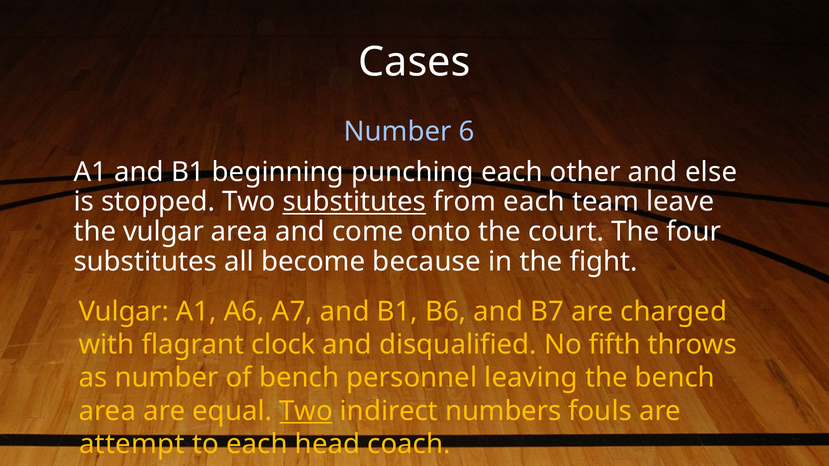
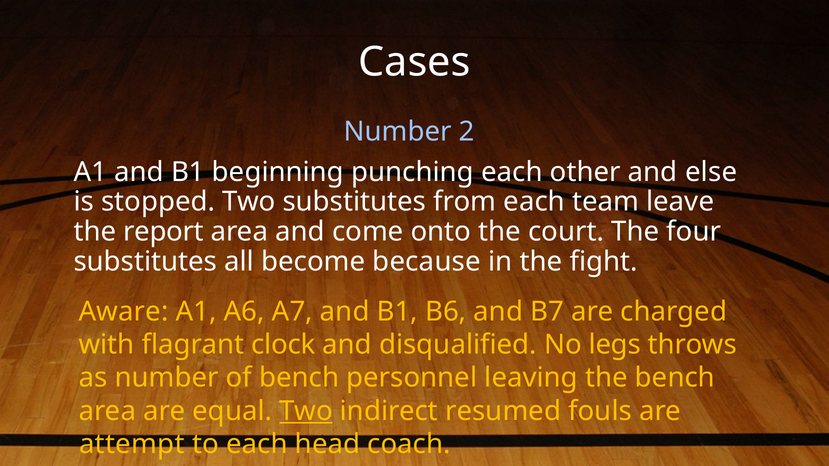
6: 6 -> 2 (467, 132)
substitutes underline: present -> none (354, 202)
the vulgar: vulgar -> report (164, 232)
Vulgar: Vulgar -> Aware (124, 312)
fifth: fifth -> legs (615, 345)
numbers: numbers -> resumed (503, 411)
